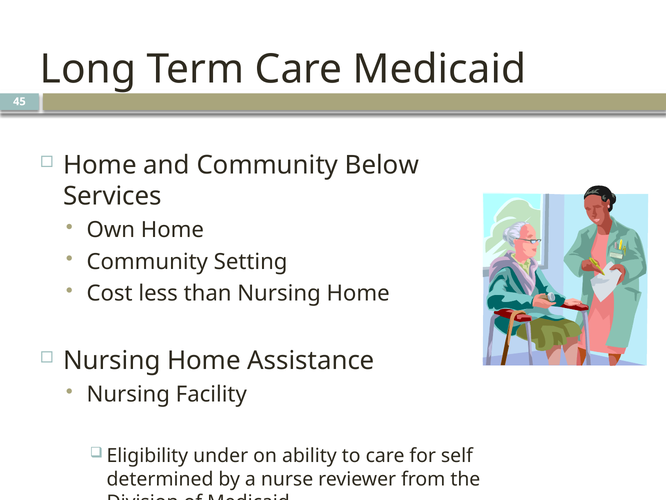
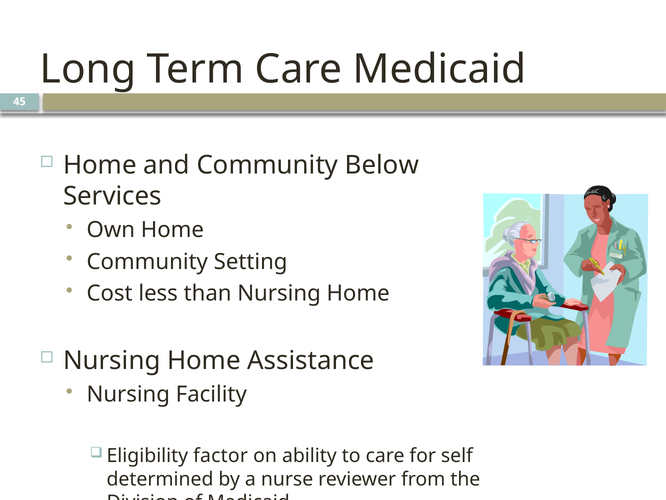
under: under -> factor (221, 455)
